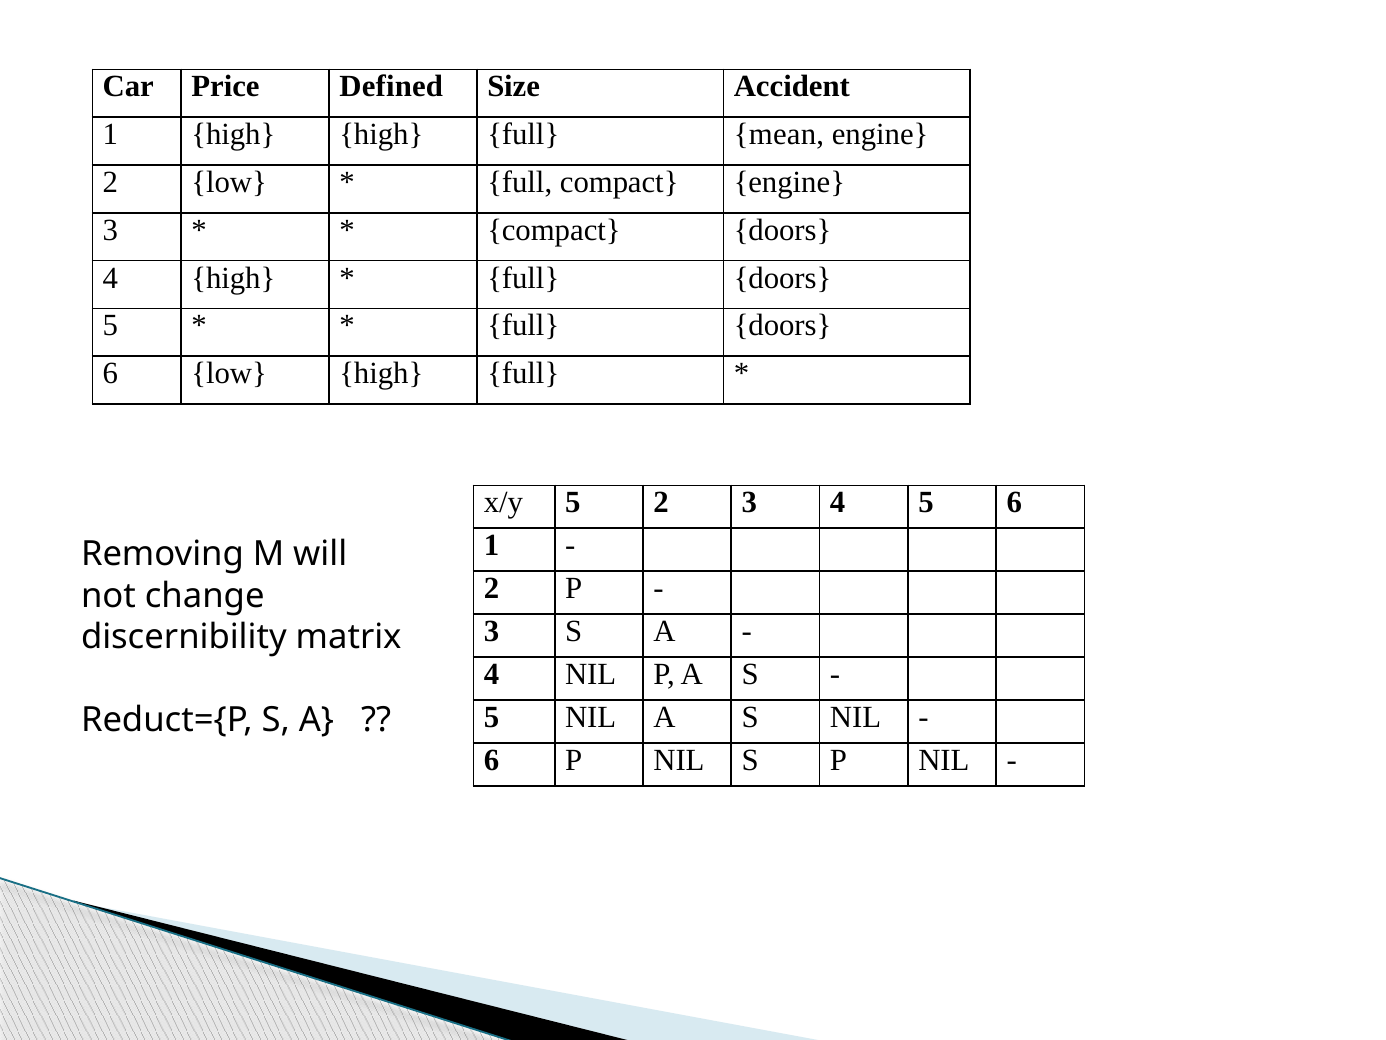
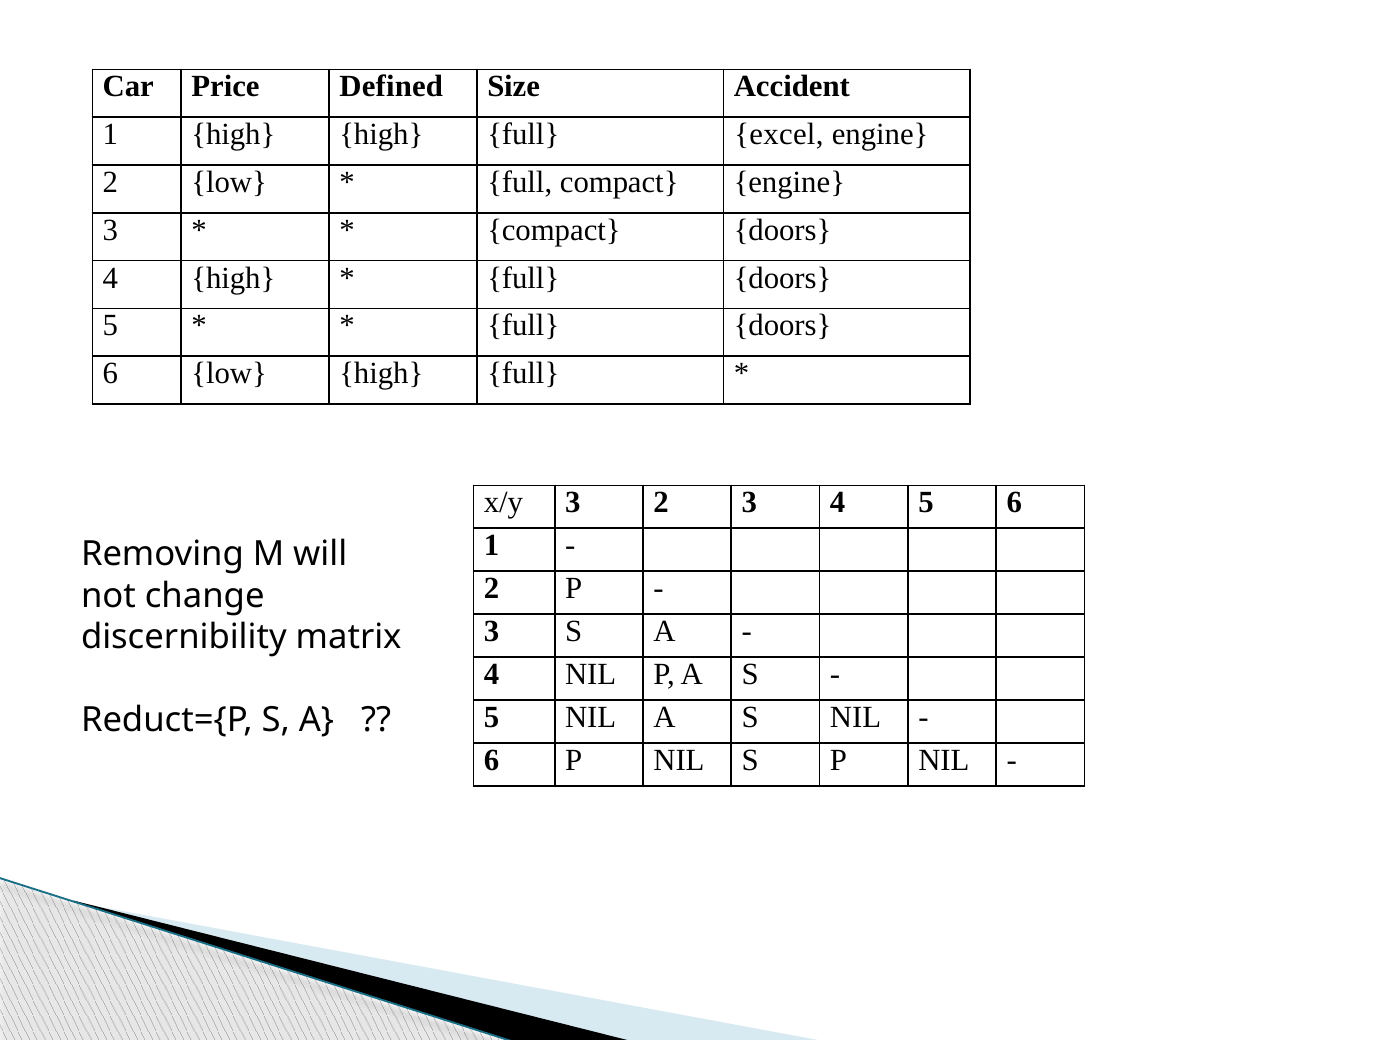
mean: mean -> excel (779, 134)
x/y 5: 5 -> 3 (573, 502)
